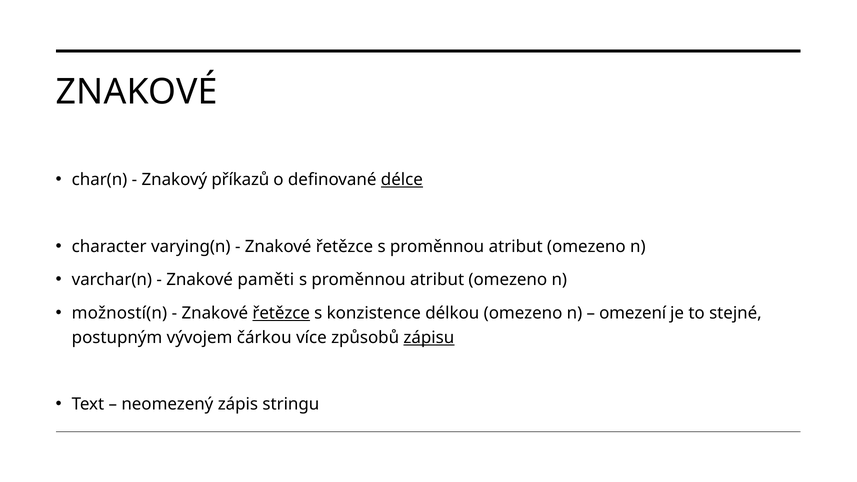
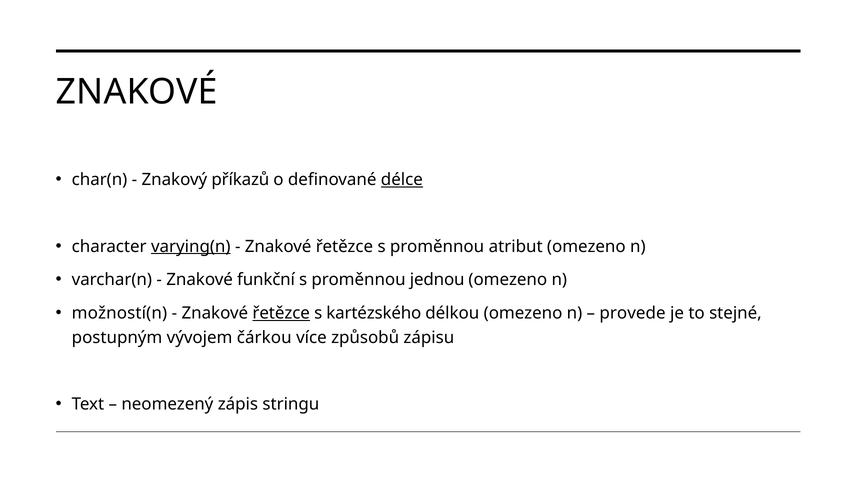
varying(n underline: none -> present (191, 246)
paměti: paměti -> funkční (266, 280)
atribut: atribut -> jednou (437, 280)
konzistence: konzistence -> kartézského (374, 313)
omezení: omezení -> provede (633, 313)
zápisu underline: present -> none (429, 338)
